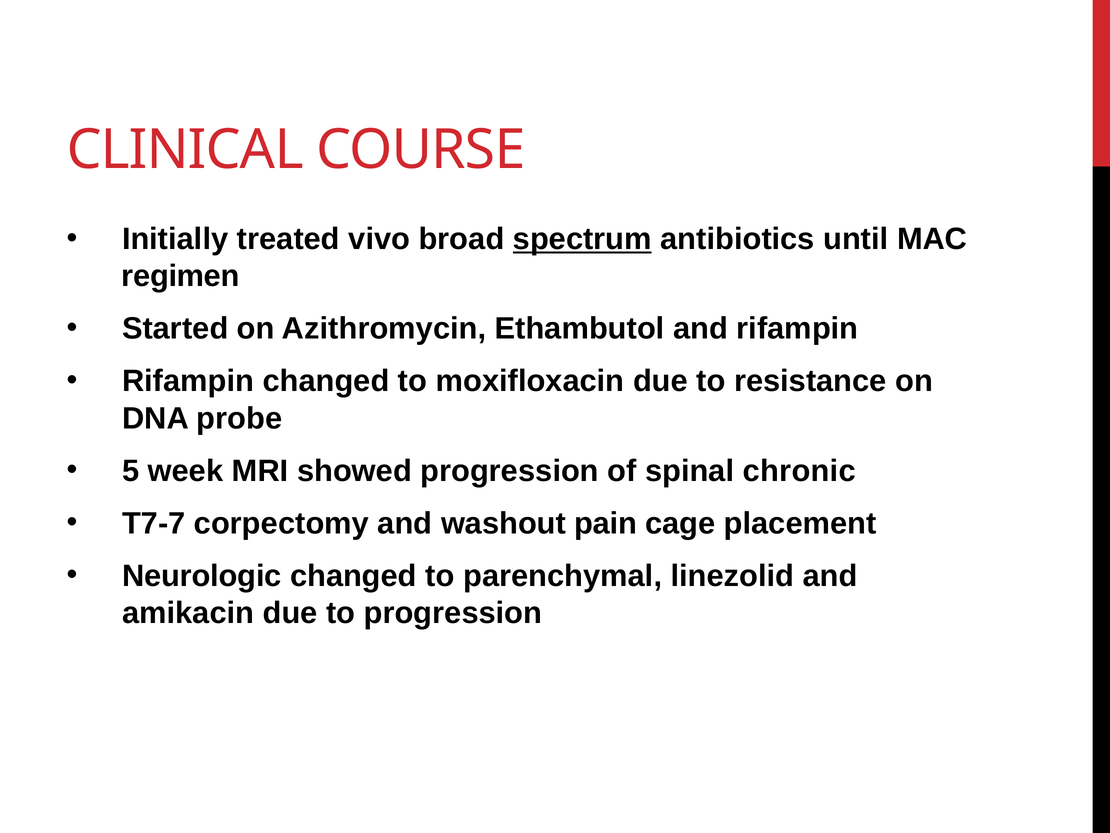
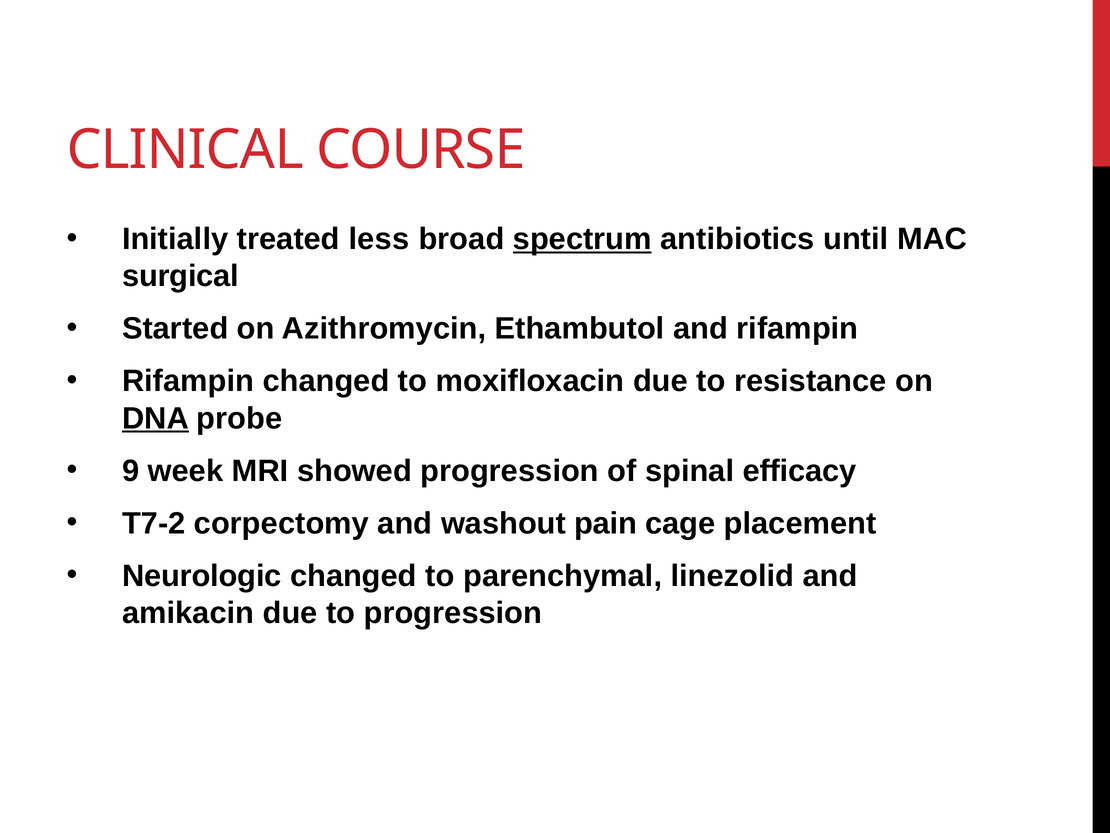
vivo: vivo -> less (379, 239)
regimen: regimen -> surgical (180, 276)
DNA underline: none -> present (156, 418)
5: 5 -> 9 (131, 471)
chronic: chronic -> efficacy (800, 471)
T7-7: T7-7 -> T7-2 (154, 523)
